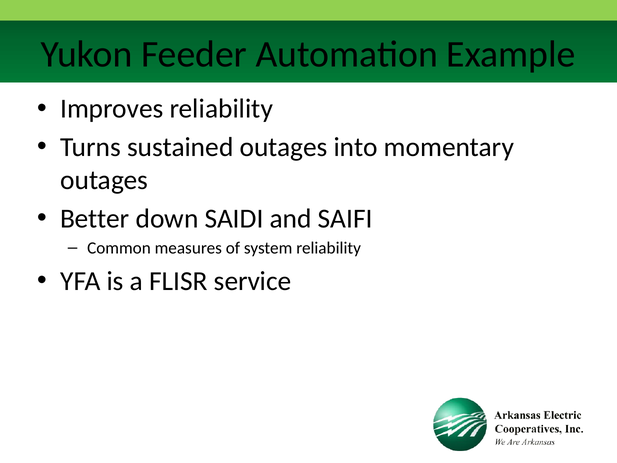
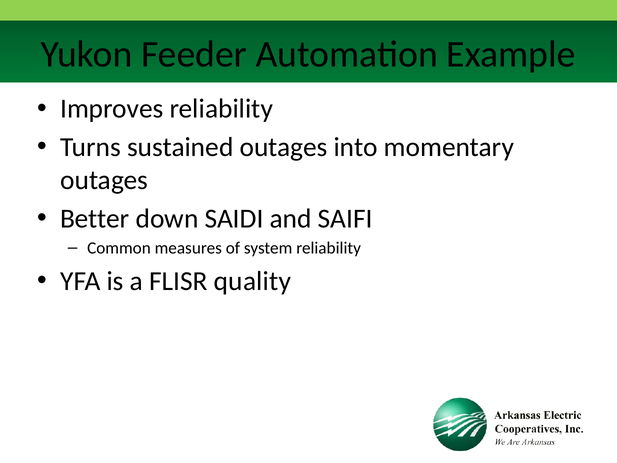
service: service -> quality (252, 281)
